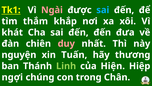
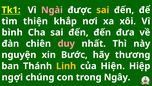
sai colour: light blue -> yellow (103, 10)
thắm: thắm -> thiện (35, 21)
khát: khát -> bình (12, 32)
Tuấn: Tuấn -> Bước (74, 55)
Linh colour: light green -> yellow (66, 66)
Chân: Chân -> Ngây (117, 77)
